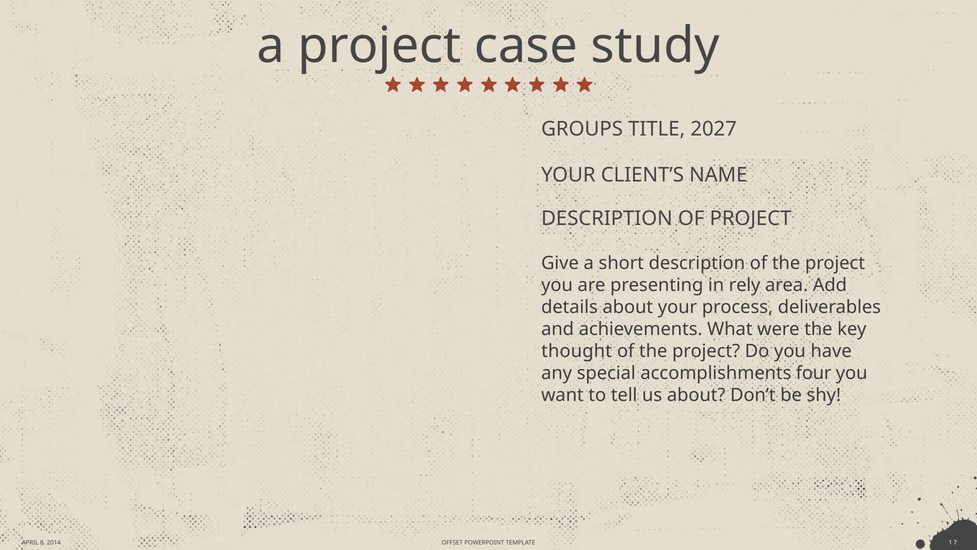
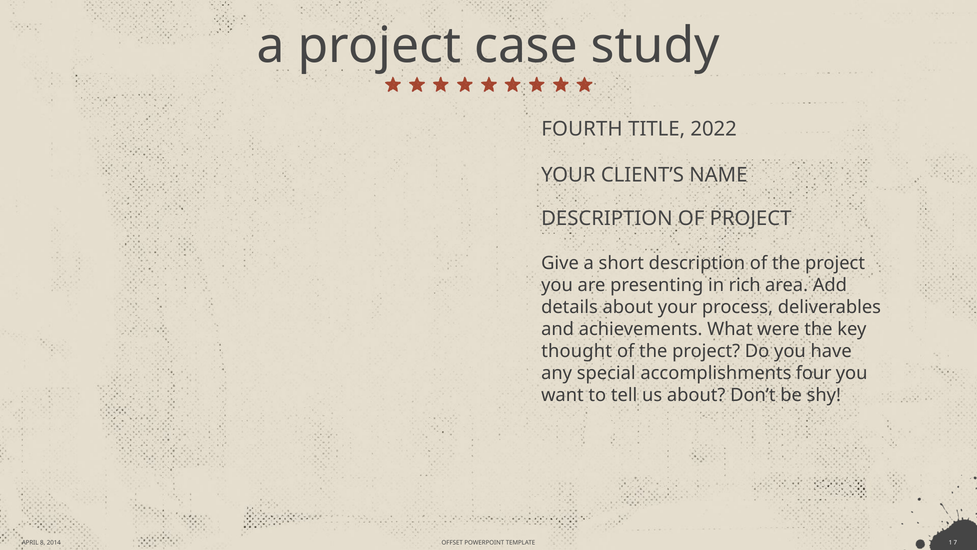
GROUPS: GROUPS -> FOURTH (582, 129)
2027: 2027 -> 2022 (714, 129)
rely: rely -> rich (745, 285)
